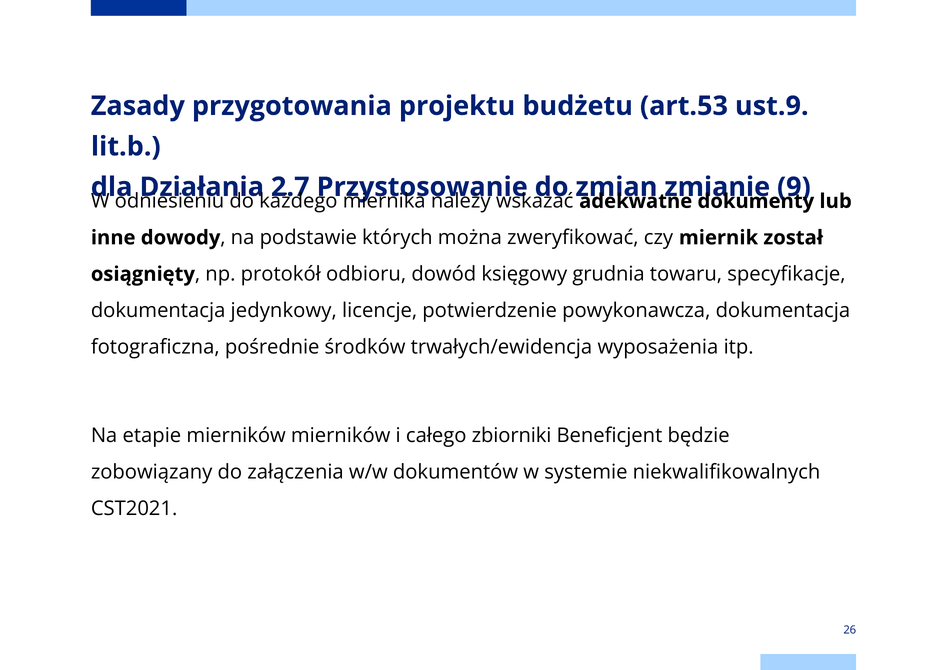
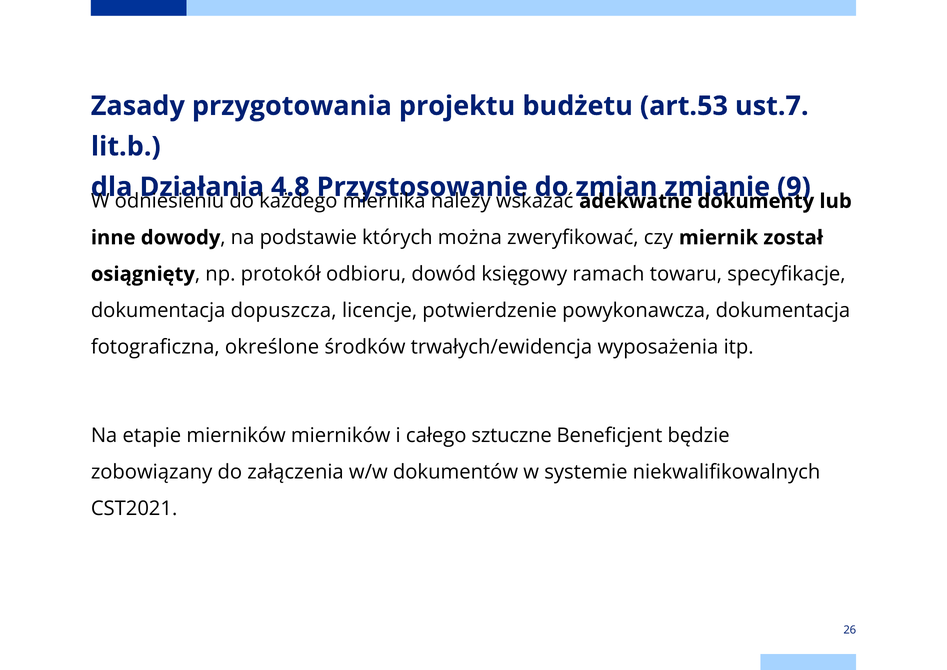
ust.9: ust.9 -> ust.7 (772, 106)
2.7: 2.7 -> 4.8 (290, 187)
grudnia: grudnia -> ramach (608, 274)
jedynkowy: jedynkowy -> dopuszcza (284, 310)
pośrednie: pośrednie -> określone (272, 347)
zbiorniki: zbiorniki -> sztuczne (512, 435)
